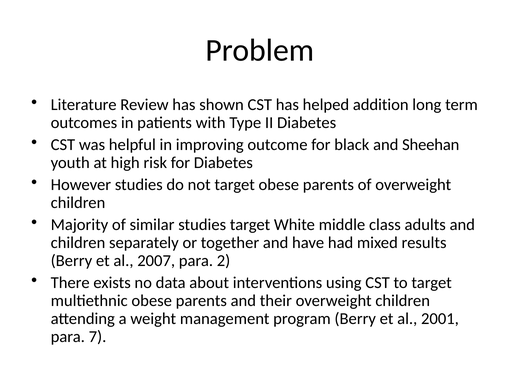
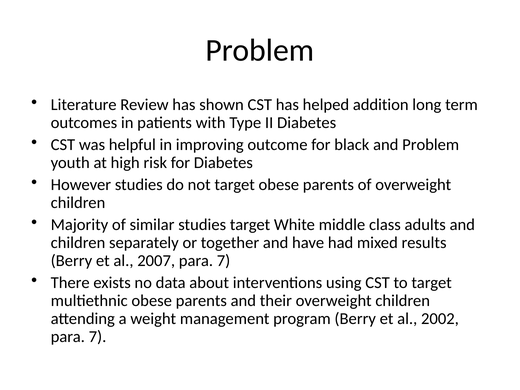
and Sheehan: Sheehan -> Problem (431, 145)
2007 para 2: 2 -> 7 (224, 261)
2001: 2001 -> 2002 (440, 319)
